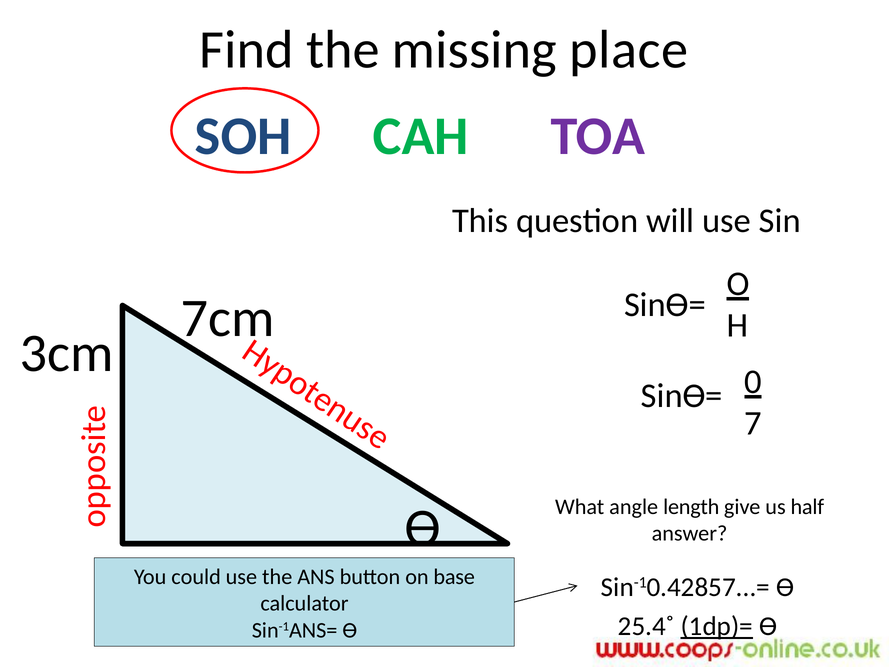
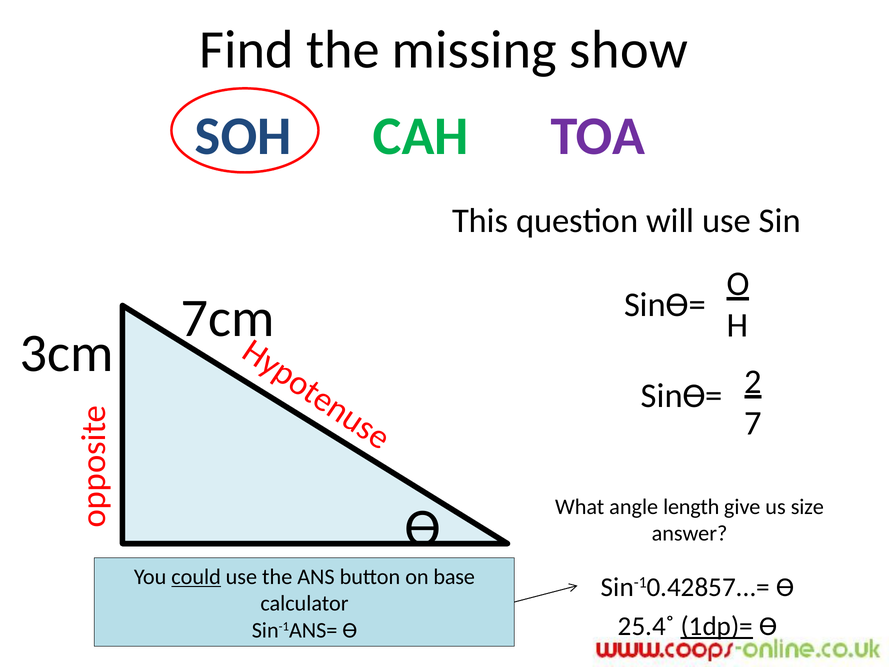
place: place -> show (629, 50)
0: 0 -> 2 (753, 382)
half: half -> size (807, 507)
could underline: none -> present (196, 577)
